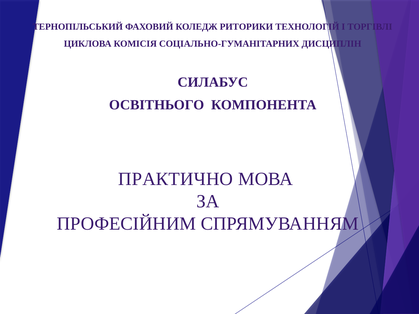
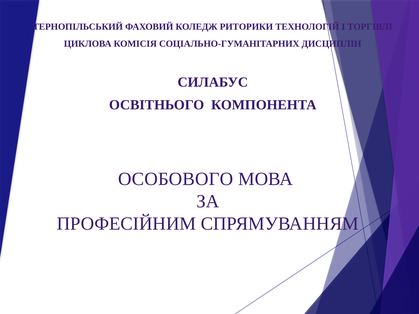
ПРАКТИЧНО: ПРАКТИЧНО -> ОСОБОВОГО (176, 179)
